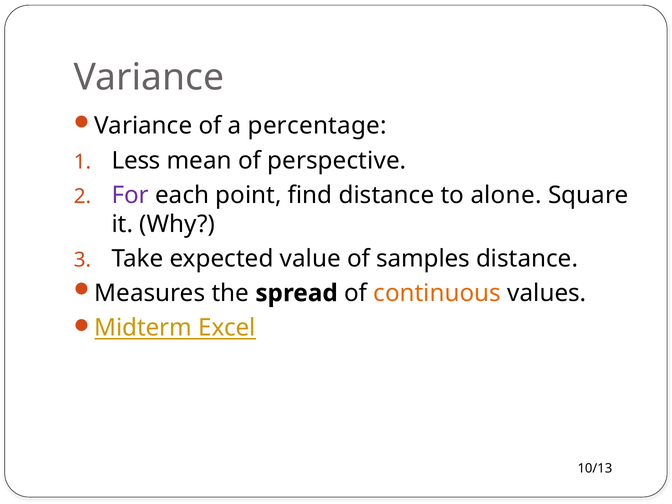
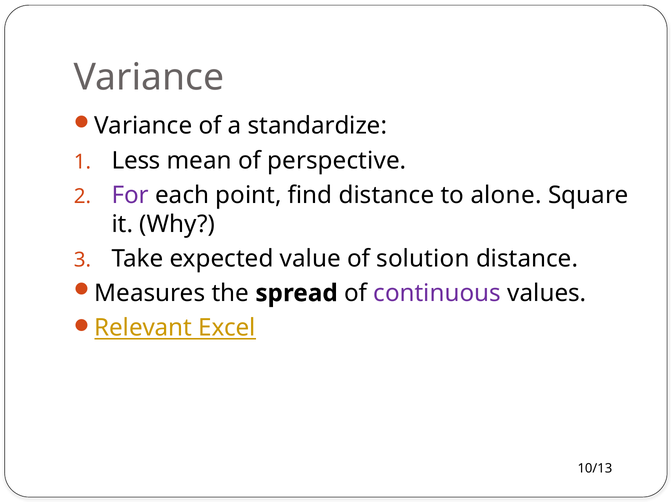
percentage: percentage -> standardize (317, 126)
samples: samples -> solution (423, 259)
continuous colour: orange -> purple (437, 293)
Midterm: Midterm -> Relevant (143, 328)
